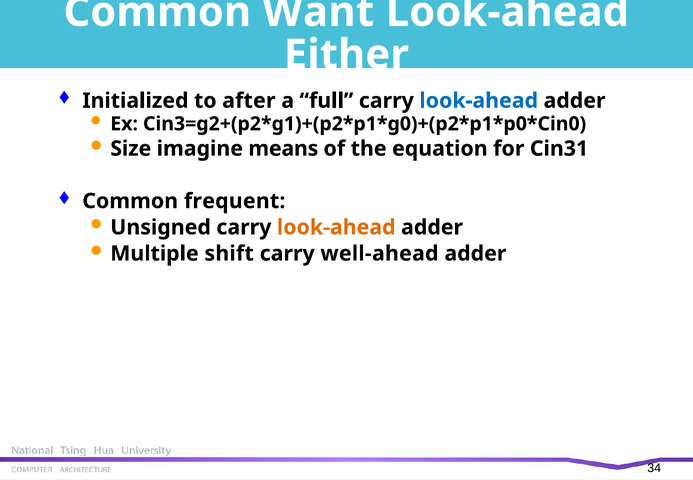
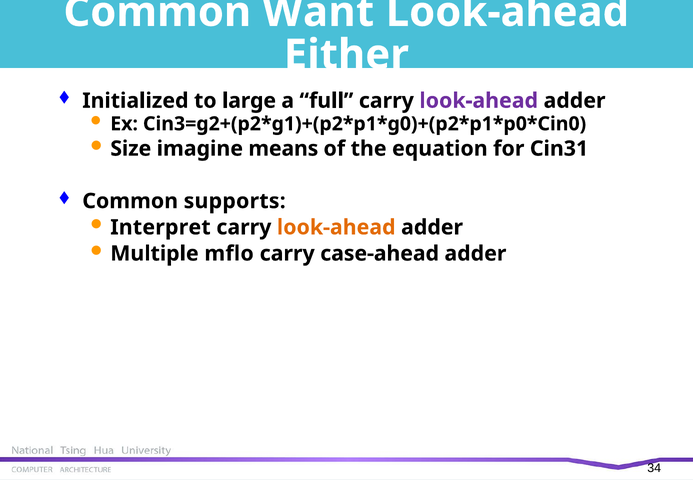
after: after -> large (249, 101)
look-ahead colour: blue -> purple (479, 101)
frequent: frequent -> supports (235, 201)
Unsigned: Unsigned -> Interpret (160, 227)
shift: shift -> mflo (229, 253)
well-ahead: well-ahead -> case-ahead (380, 253)
